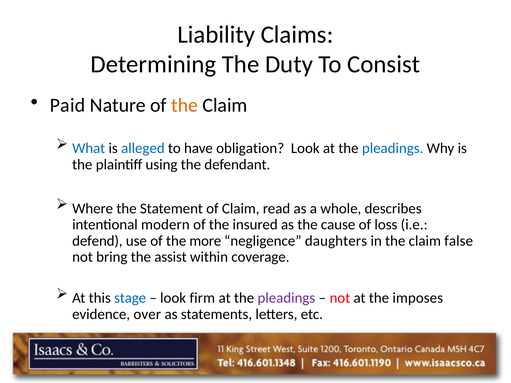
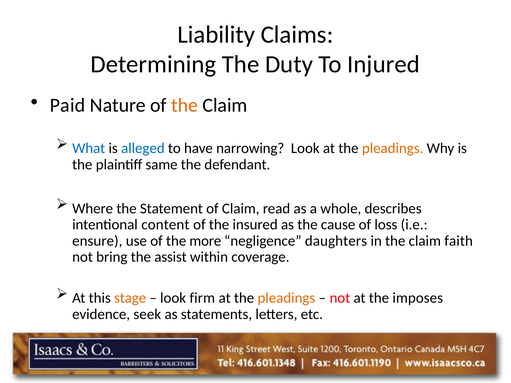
Consist: Consist -> Injured (384, 64)
obligation: obligation -> narrowing (250, 148)
pleadings colour: blue -> orange (393, 148)
using: using -> same (162, 165)
modern: modern -> content (165, 225)
defend: defend -> ensure (97, 241)
false: false -> faith (459, 241)
stage colour: blue -> orange (130, 298)
pleadings colour: purple -> orange (286, 298)
over: over -> seek (147, 314)
